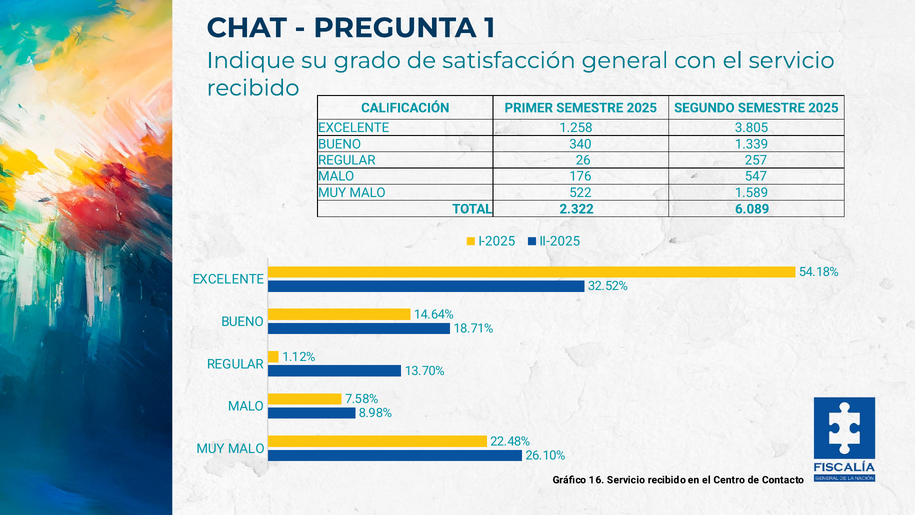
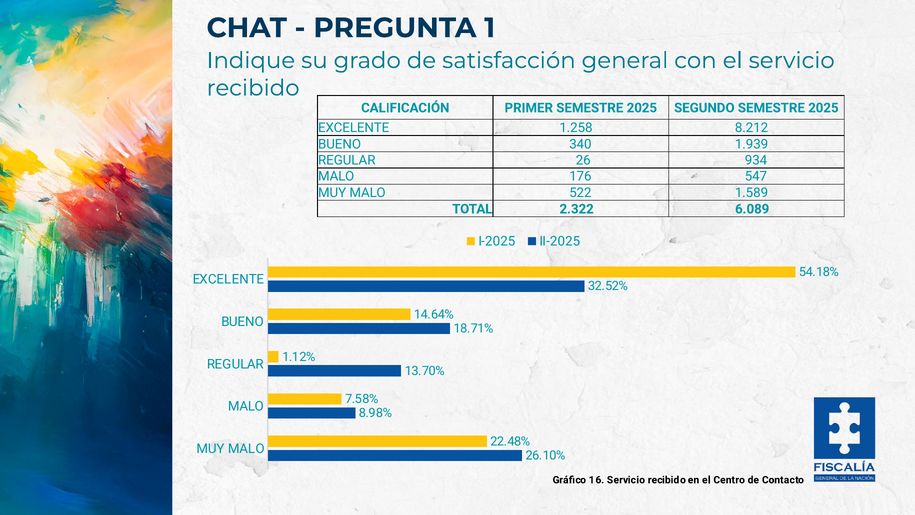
3.805: 3.805 -> 8.212 (752, 128)
1.339: 1.339 -> 1.939 (752, 144)
257: 257 -> 934 (756, 160)
